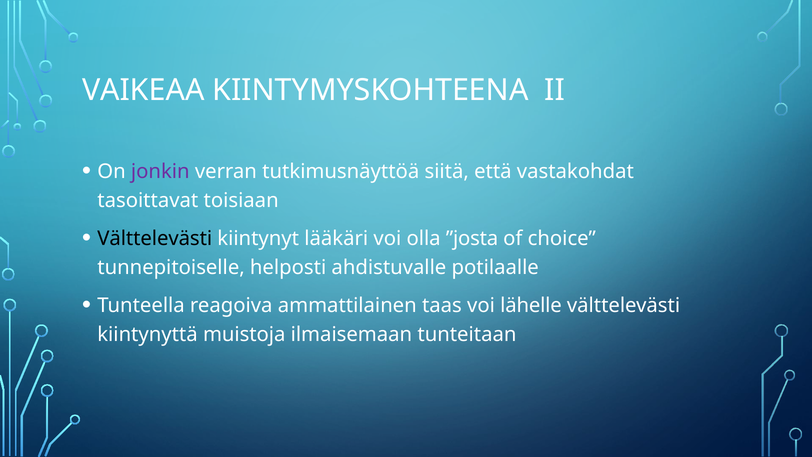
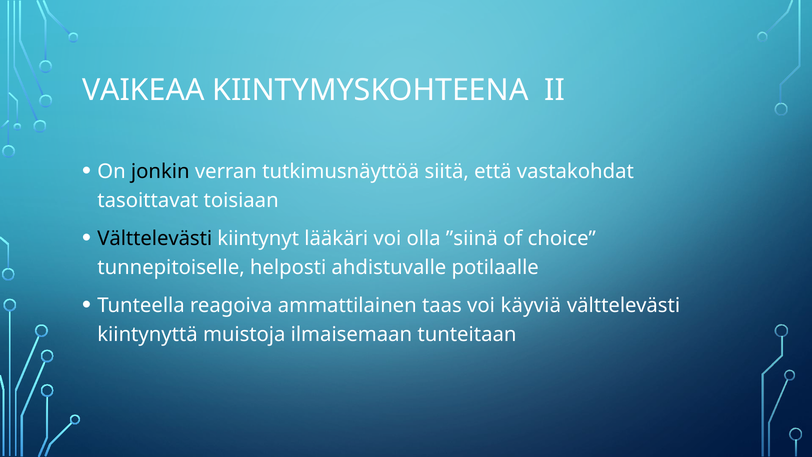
jonkin colour: purple -> black (160, 171)
”josta: ”josta -> ”siinä (472, 238)
lähelle: lähelle -> käyviä (531, 305)
